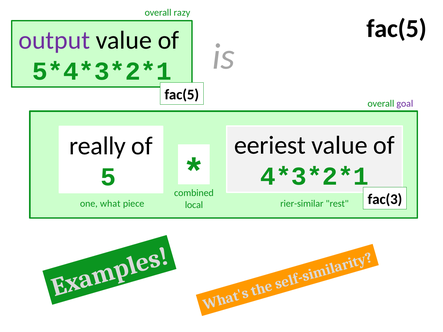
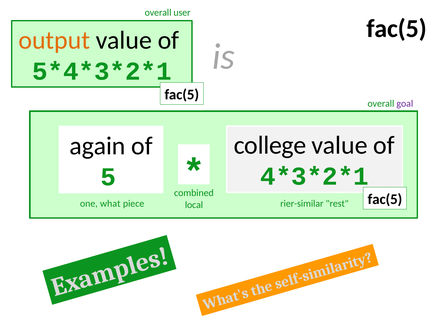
razy: razy -> user (182, 12)
output colour: purple -> orange (54, 40)
eeriest: eeriest -> college (270, 145)
really: really -> again (97, 146)
fac(3: fac(3 -> fac(5 (385, 199)
